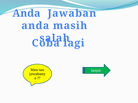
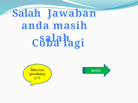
Anda: Anda -> Salah (26, 13)
